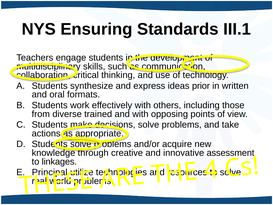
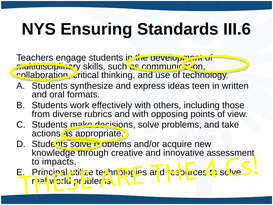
III.1: III.1 -> III.6 (237, 29)
prior: prior -> teen (201, 86)
trained: trained -> rubrics (98, 114)
linkages: linkages -> impacts (59, 161)
